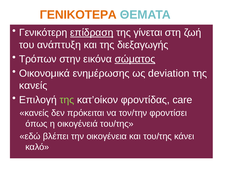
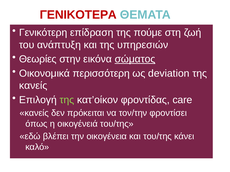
ΓΕΝΙΚΟΤΕΡΑ colour: orange -> red (78, 15)
επίδραση underline: present -> none (92, 33)
γίνεται: γίνεται -> πούμε (148, 33)
διεξαγωγής: διεξαγωγής -> υπηρεσιών (143, 45)
Τρόπων: Τρόπων -> Θεωρίες (38, 59)
ενημέρωσης: ενημέρωσης -> περισσότερη (101, 74)
